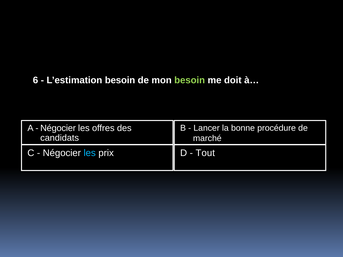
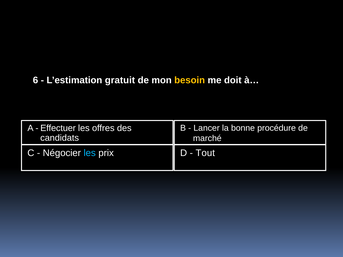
L’estimation besoin: besoin -> gratuit (120, 80)
besoin colour: light green -> yellow (190, 80)
Négocier: Négocier -> Effectuer (58, 128)
